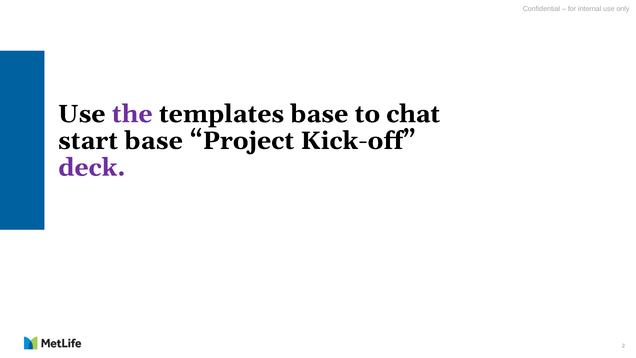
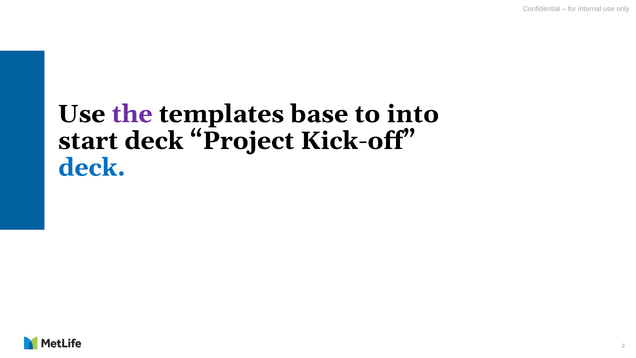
chat: chat -> into (413, 114)
start base: base -> deck (154, 141)
deck colour: purple -> blue (92, 167)
